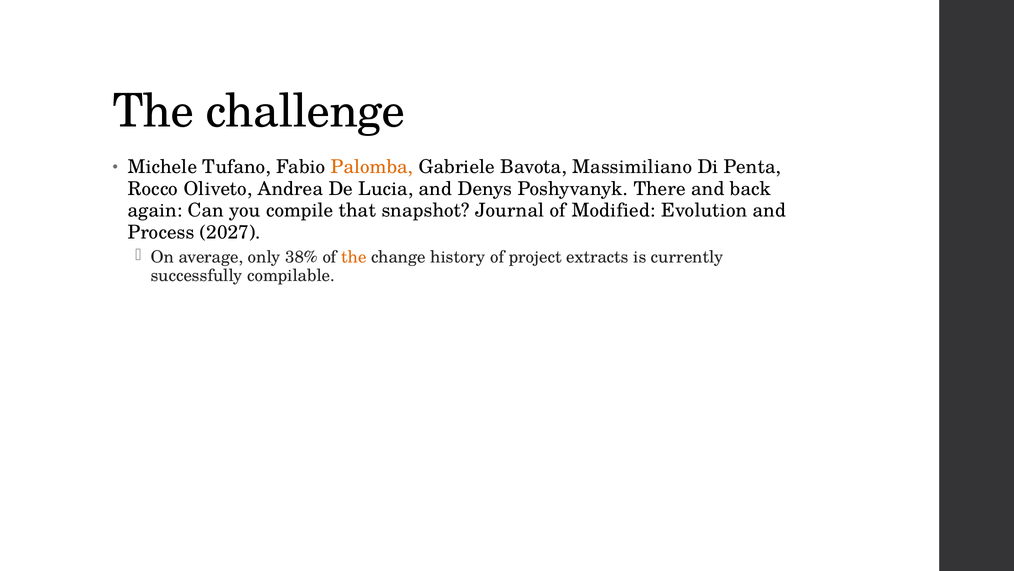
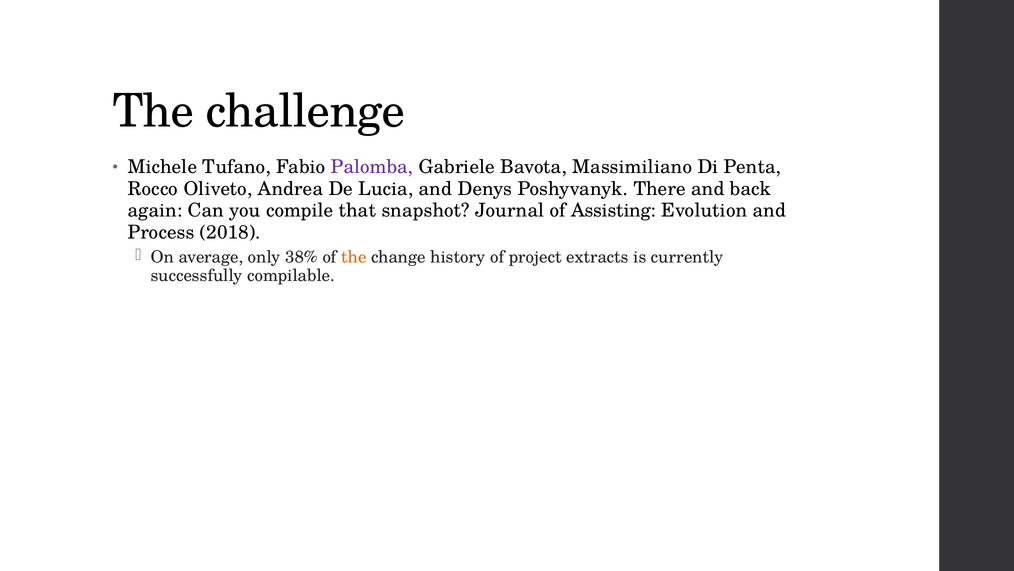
Palomba colour: orange -> purple (372, 167)
Modified: Modified -> Assisting (614, 210)
2027: 2027 -> 2018 (230, 232)
